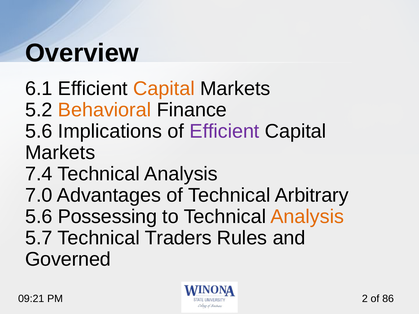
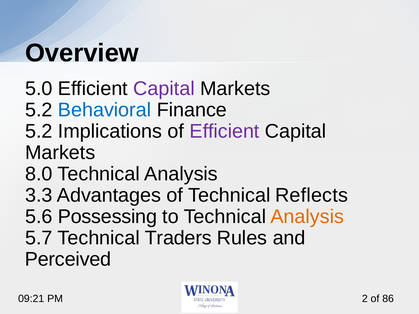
6.1: 6.1 -> 5.0 (39, 89)
Capital colour: orange -> purple (164, 89)
Behavioral colour: orange -> blue (105, 110)
5.6: 5.6 -> 5.2 (39, 131)
7.4: 7.4 -> 8.0 (39, 174)
7.0: 7.0 -> 3.3 (39, 195)
Arbitrary: Arbitrary -> Reflects (312, 195)
Governed: Governed -> Perceived (68, 260)
